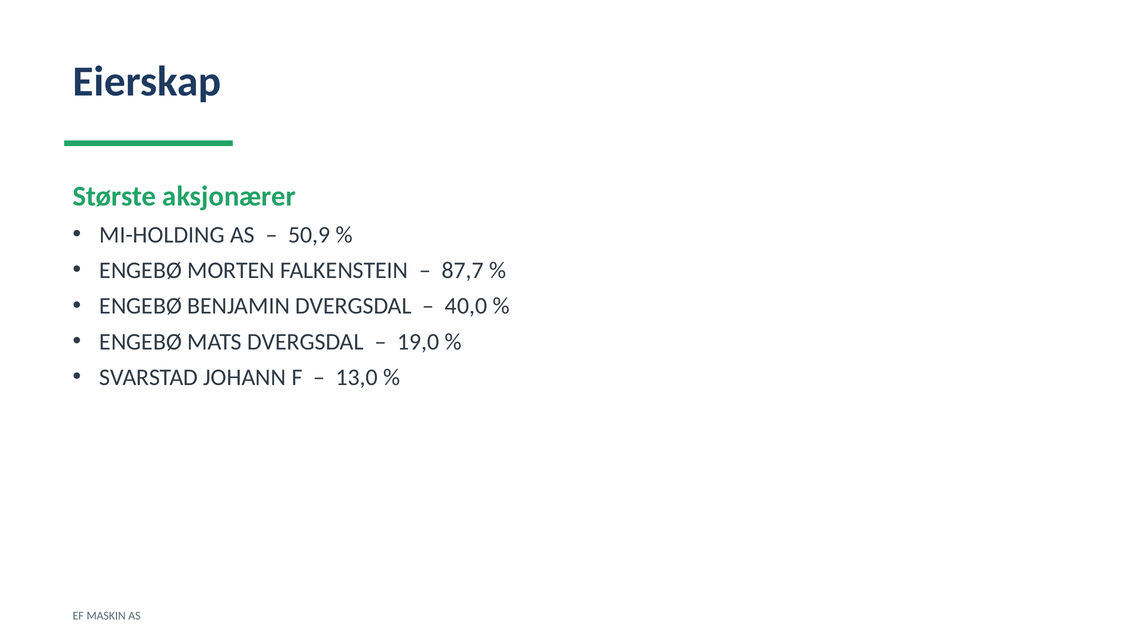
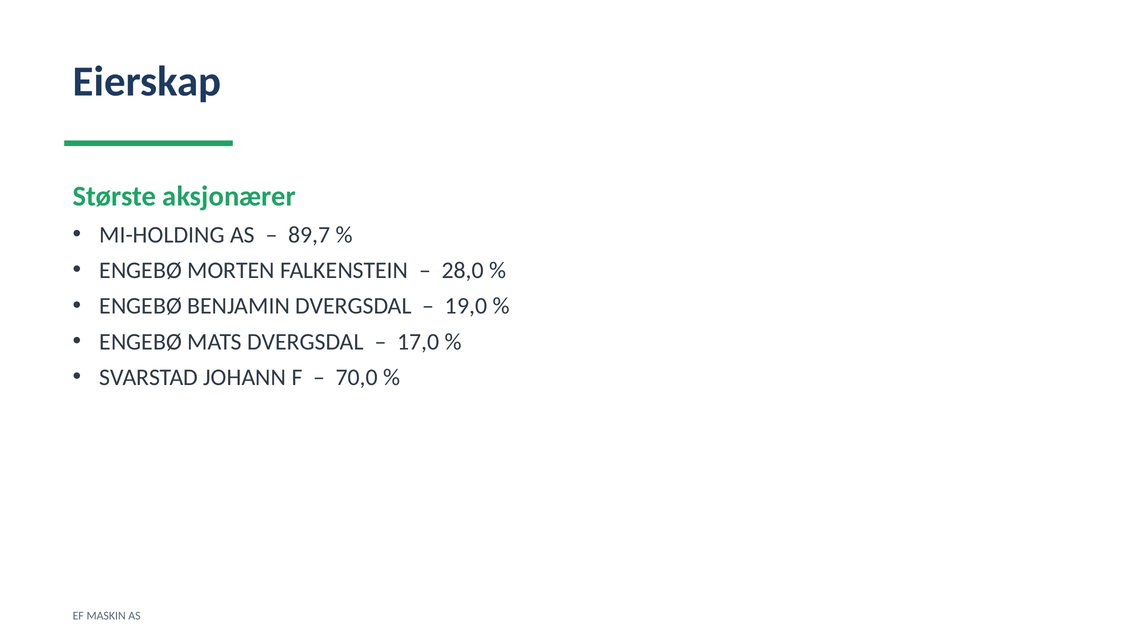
50,9: 50,9 -> 89,7 (309, 235)
87,7: 87,7 -> 28,0 (463, 271)
40,0: 40,0 -> 19,0 (466, 306)
19,0: 19,0 -> 17,0 (418, 342)
13,0: 13,0 -> 70,0 (357, 378)
